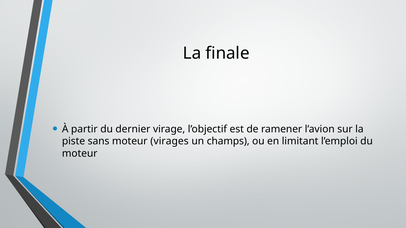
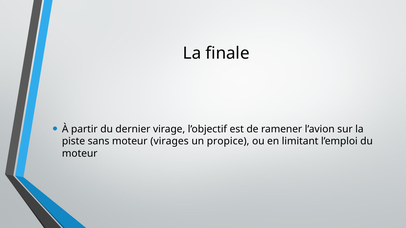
champs: champs -> propice (228, 142)
